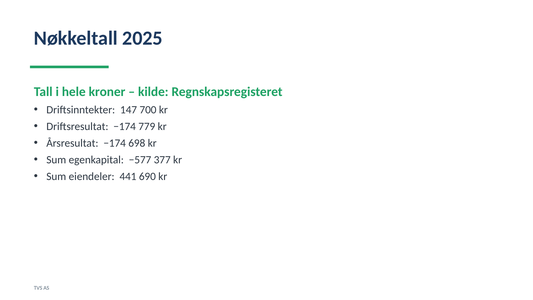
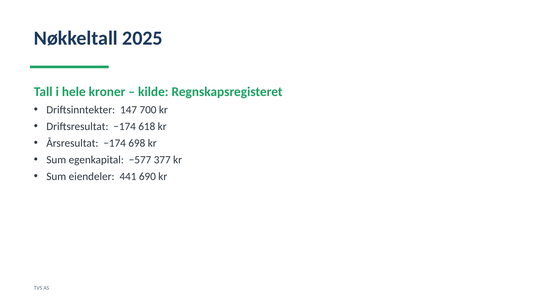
779: 779 -> 618 (147, 126)
